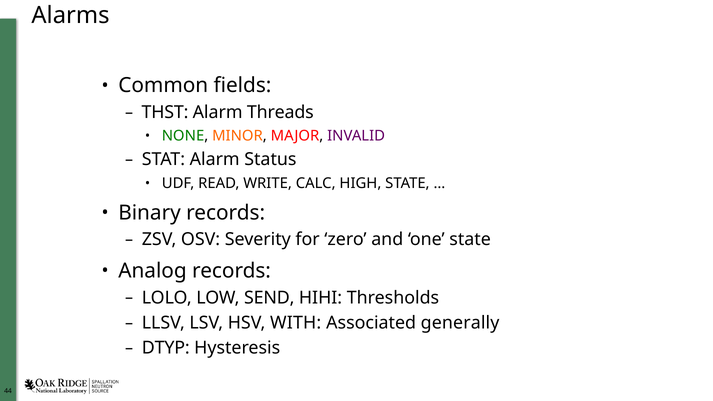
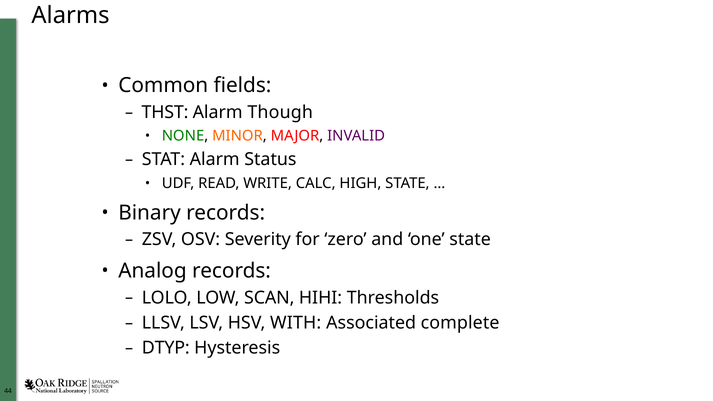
Threads: Threads -> Though (280, 112)
SEND: SEND -> SCAN (269, 298)
generally: generally -> complete (460, 323)
